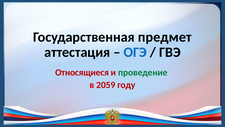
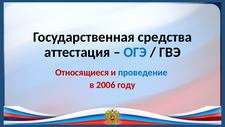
предмет: предмет -> средства (165, 37)
проведение colour: green -> blue (143, 72)
2059: 2059 -> 2006 (106, 85)
